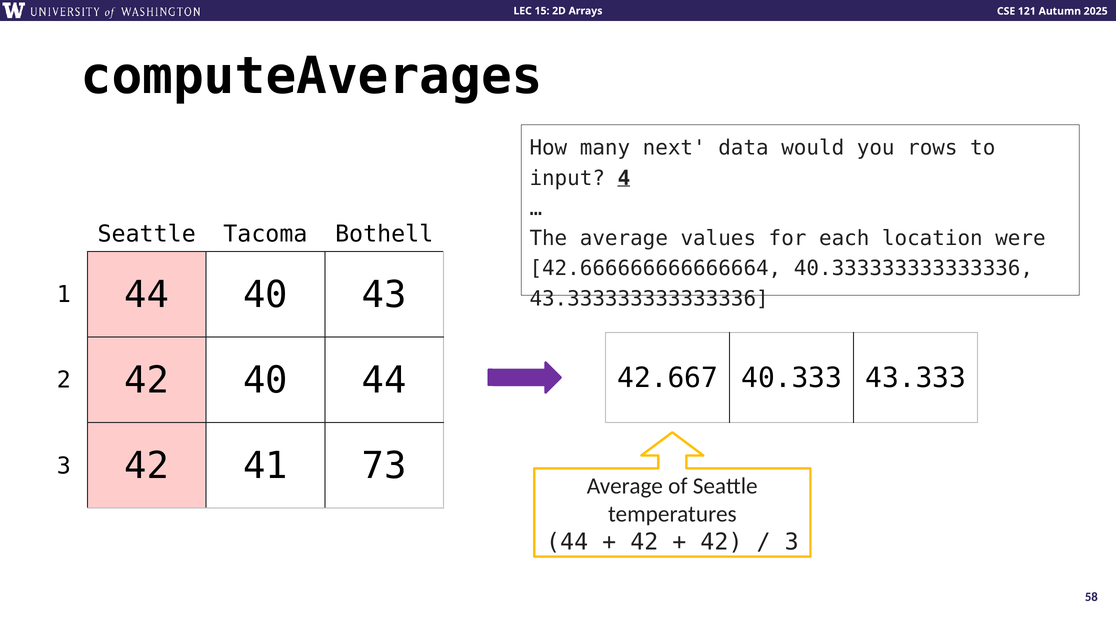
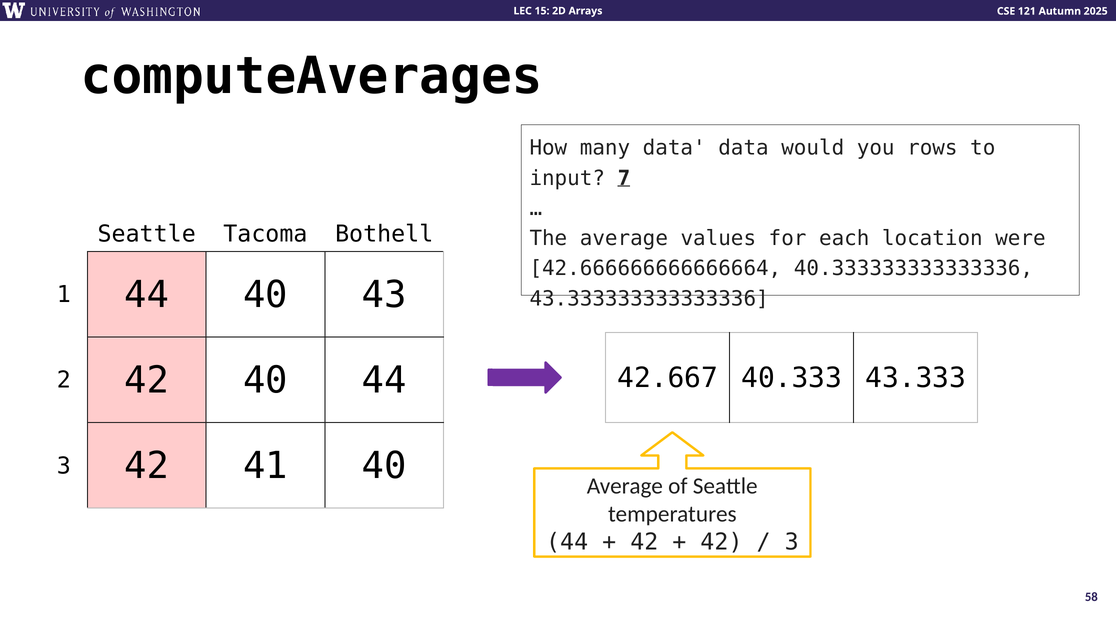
many next: next -> data (674, 148)
4: 4 -> 7 (624, 178)
41 73: 73 -> 40 (384, 466)
